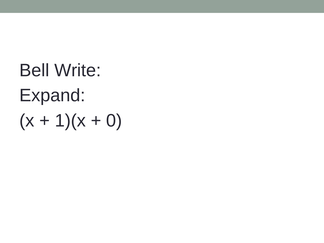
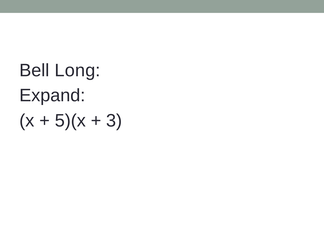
Write: Write -> Long (78, 70)
1)(x: 1)(x -> 5)(x (70, 121)
0: 0 -> 3 (114, 121)
